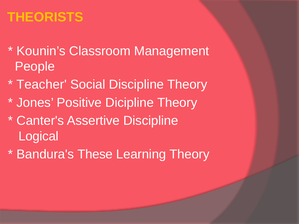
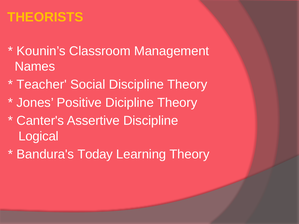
People: People -> Names (35, 67)
These: These -> Today (95, 154)
